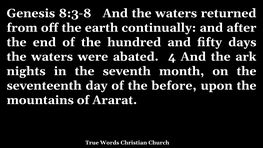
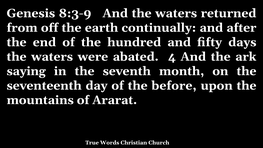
8:3-8: 8:3-8 -> 8:3-9 (75, 13)
nights: nights -> saying (26, 71)
